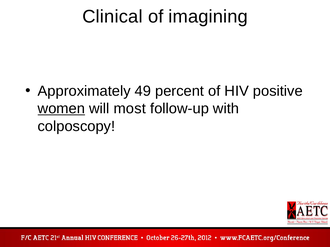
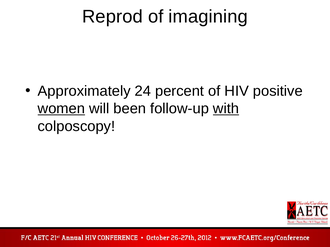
Clinical: Clinical -> Reprod (112, 17)
49: 49 -> 24 (143, 91)
most: most -> been (130, 109)
with underline: none -> present (226, 109)
